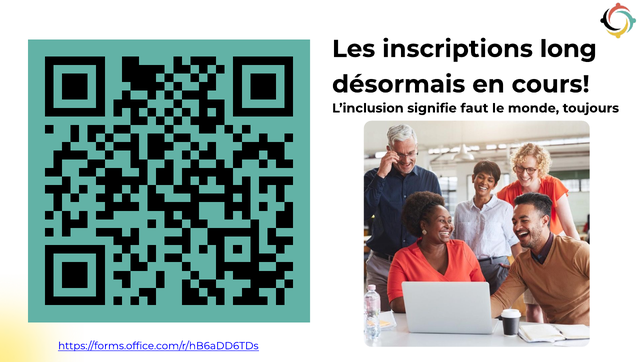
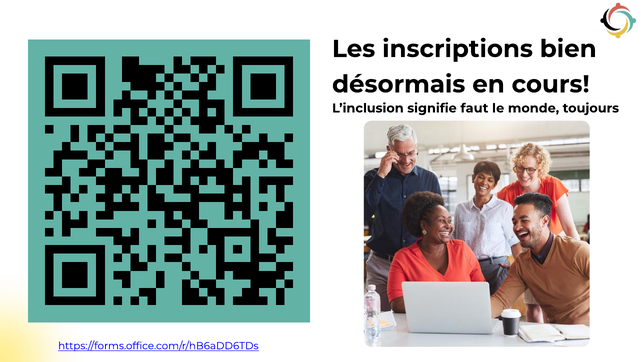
long: long -> bien (568, 49)
